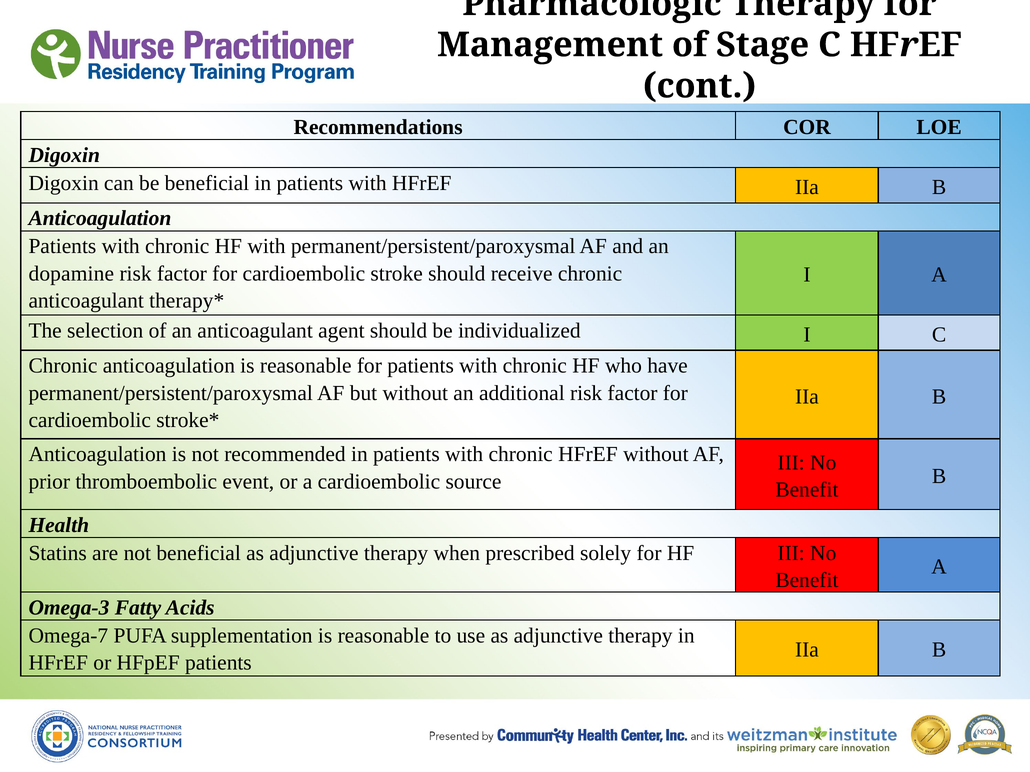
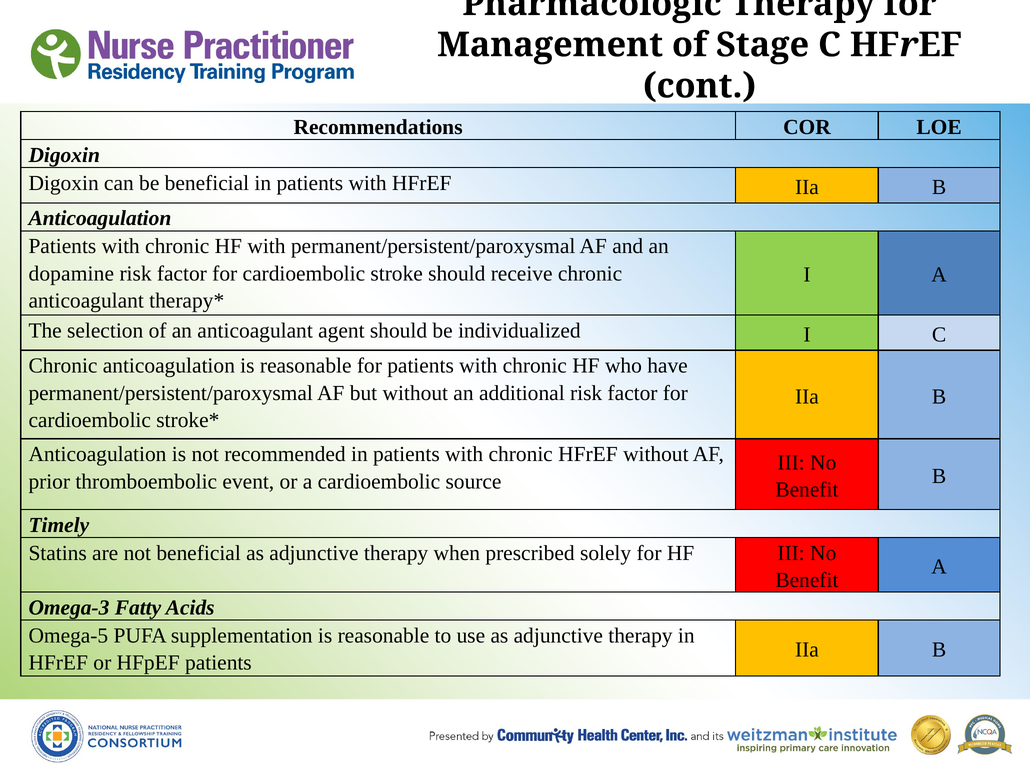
Health: Health -> Timely (59, 525)
Omega-7: Omega-7 -> Omega-5 (68, 636)
